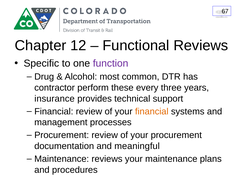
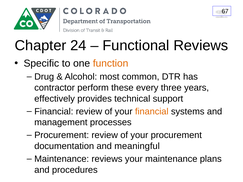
12: 12 -> 24 (78, 46)
function colour: purple -> orange (111, 63)
insurance: insurance -> effectively (55, 99)
